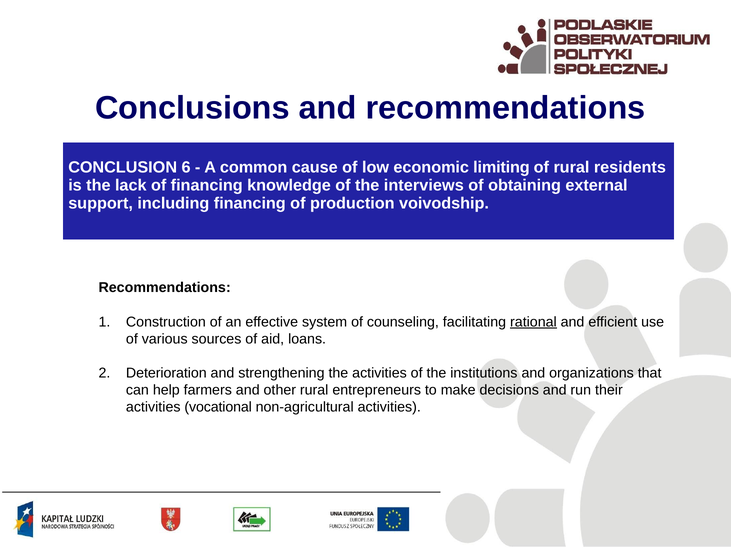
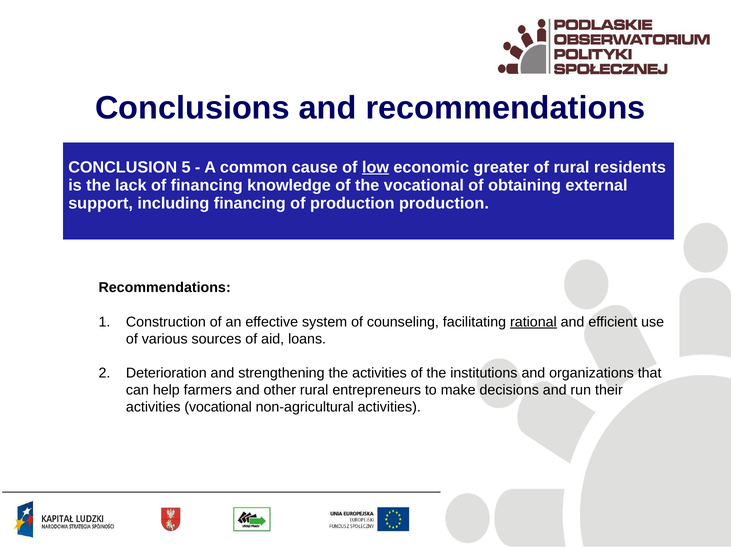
6: 6 -> 5 (186, 167)
low underline: none -> present (376, 167)
limiting: limiting -> greater (501, 167)
the interviews: interviews -> vocational (424, 185)
production voivodship: voivodship -> production (444, 203)
